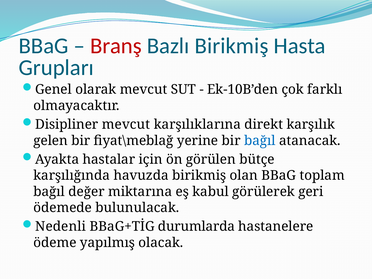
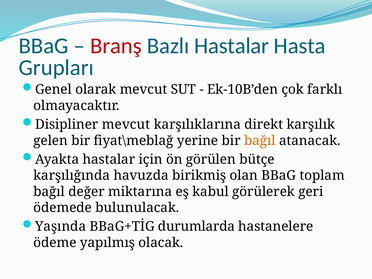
Bazlı Birikmiş: Birikmiş -> Hastalar (232, 46)
bağıl colour: blue -> orange (260, 141)
Nedenli: Nedenli -> Yaşında (61, 226)
